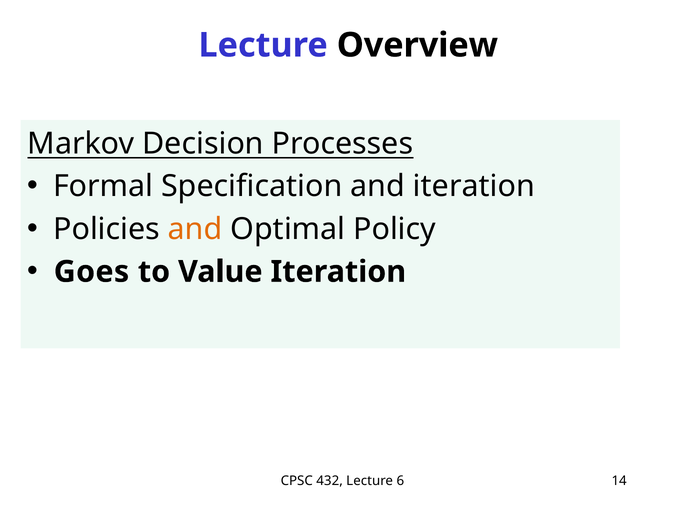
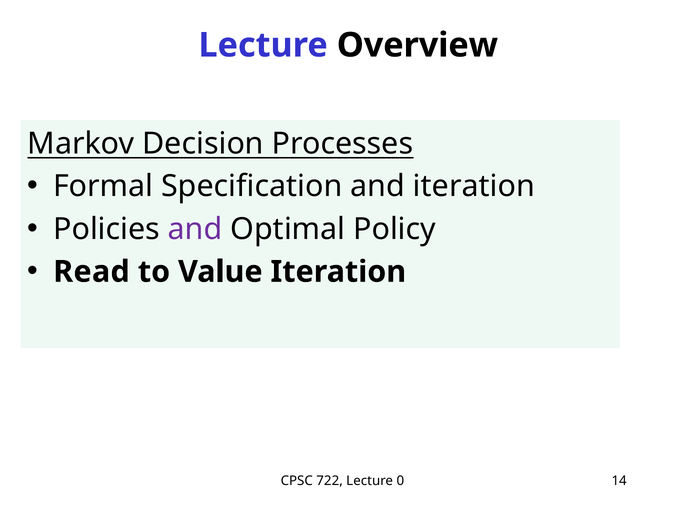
and colour: orange -> purple (195, 229)
Goes: Goes -> Read (91, 272)
432: 432 -> 722 (330, 480)
6: 6 -> 0 (400, 480)
